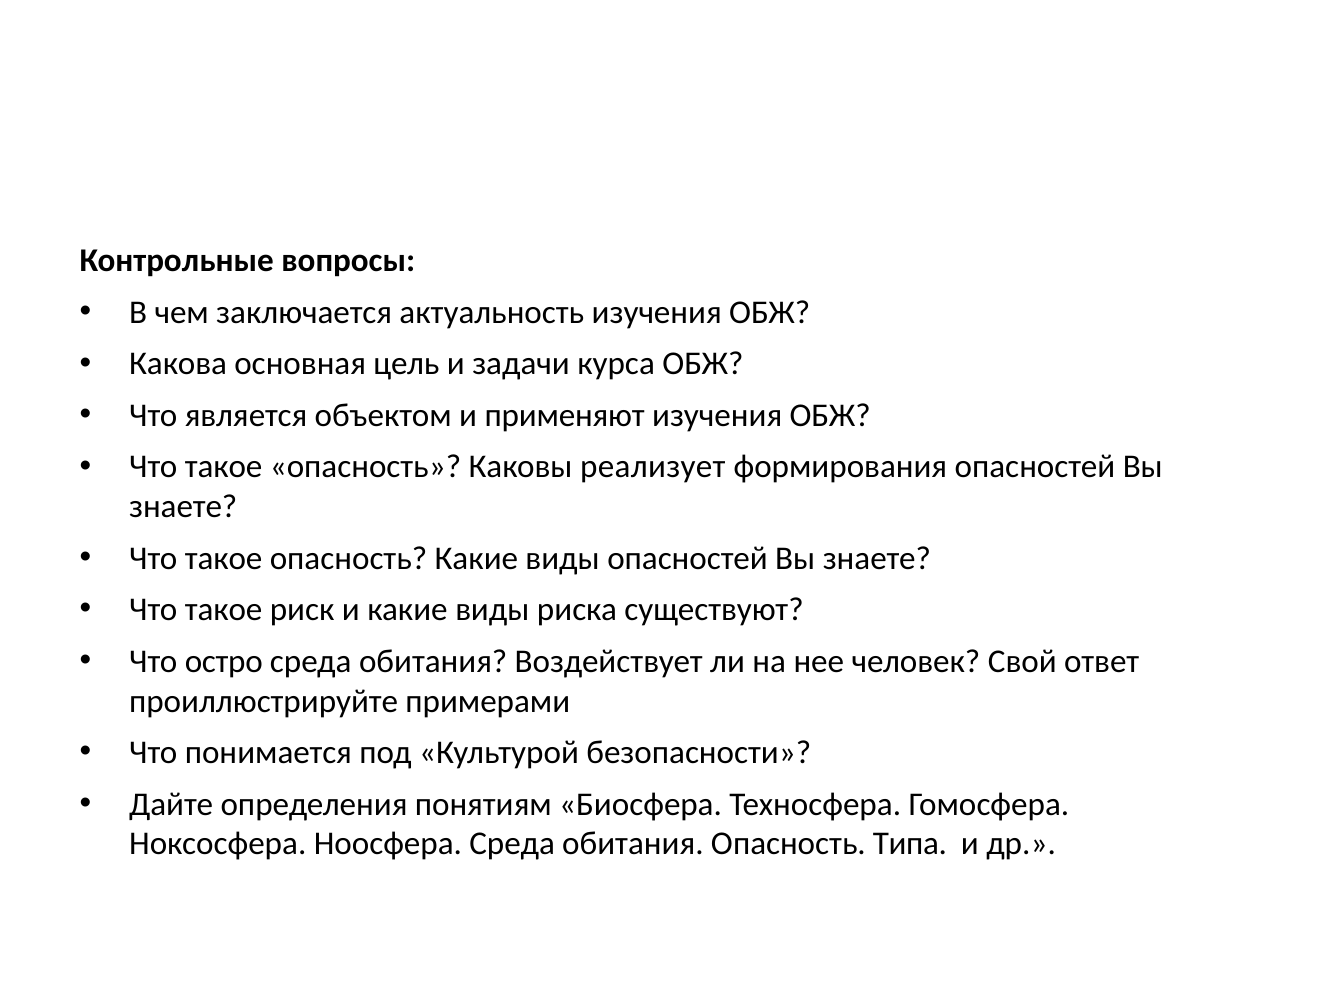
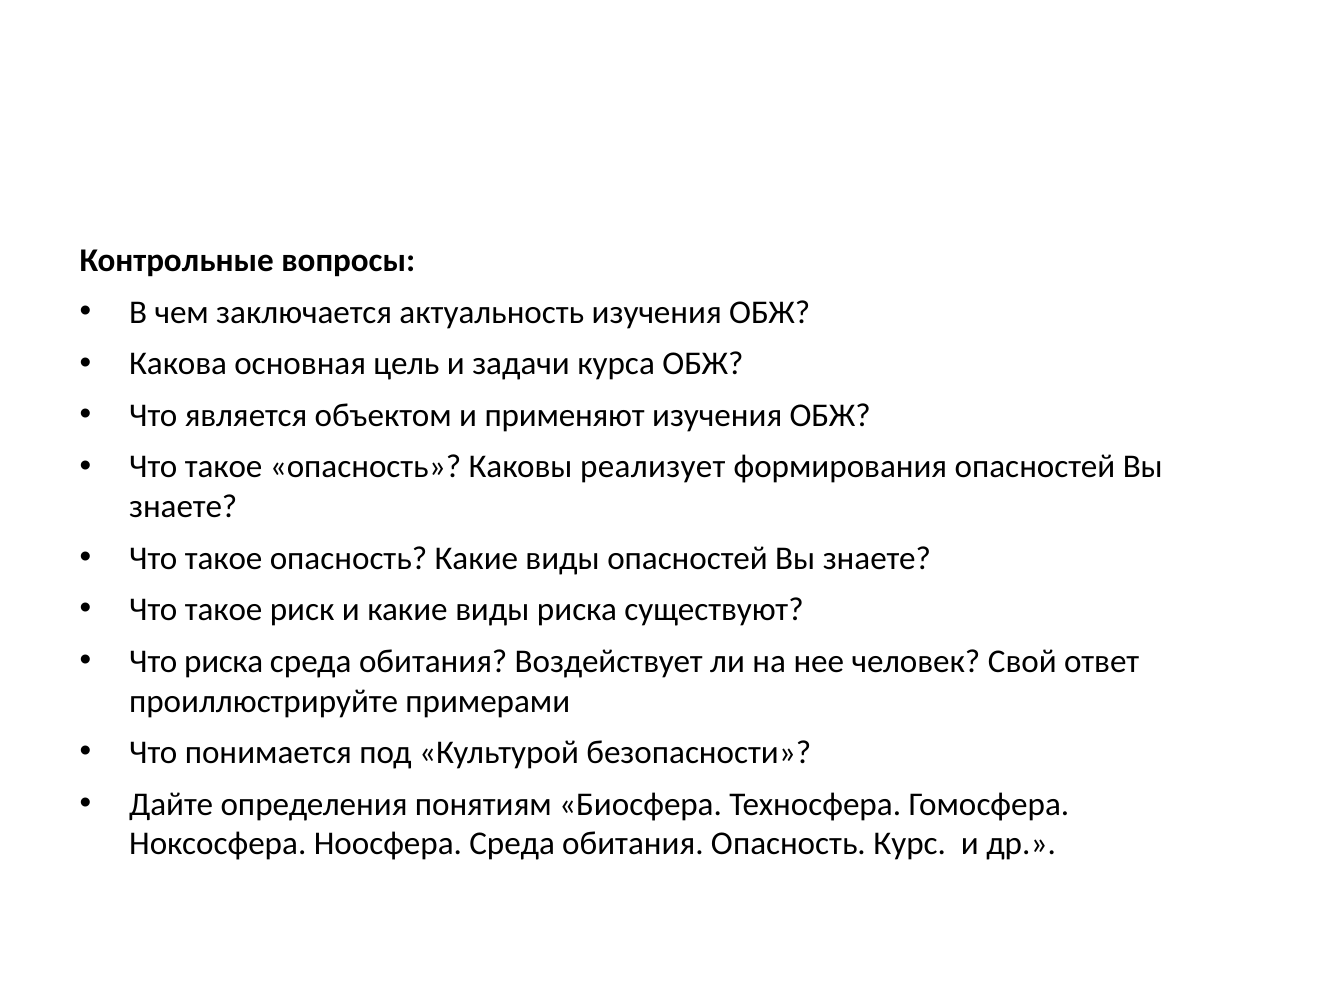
Что остро: остро -> риска (224, 661)
Типа: Типа -> Курс (910, 844)
